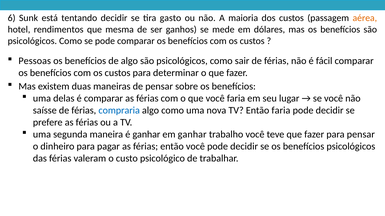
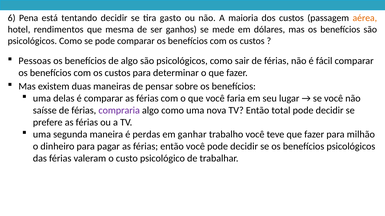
Sunk: Sunk -> Pena (29, 18)
compraria colour: blue -> purple (119, 111)
Então faria: faria -> total (281, 111)
é ganhar: ganhar -> perdas (146, 135)
para pensar: pensar -> milhão (361, 135)
